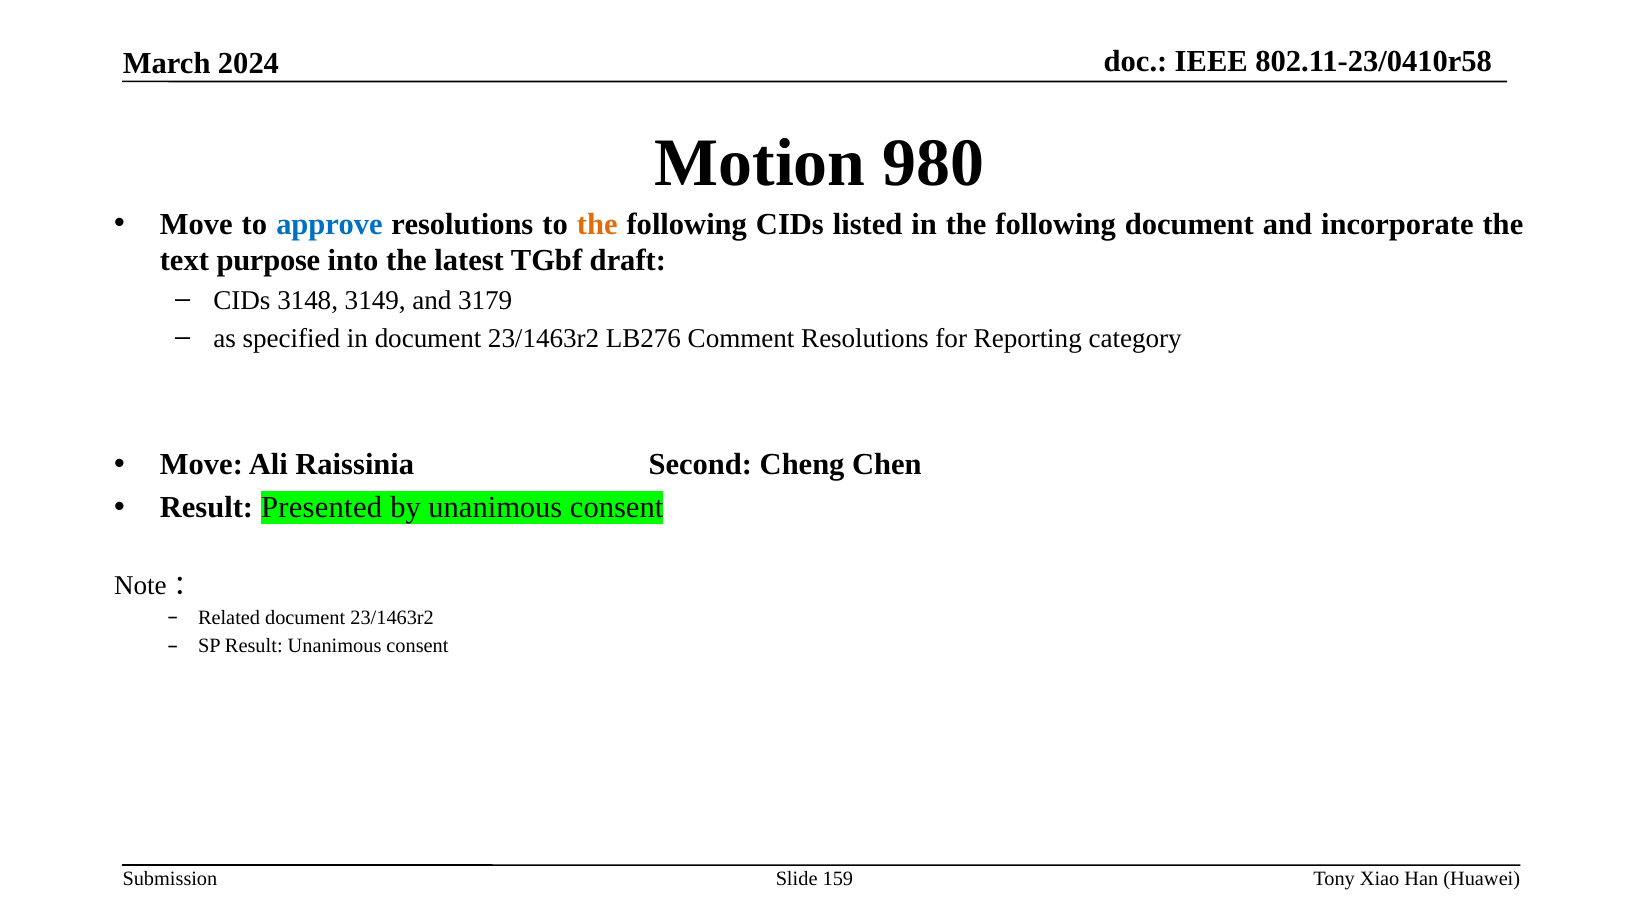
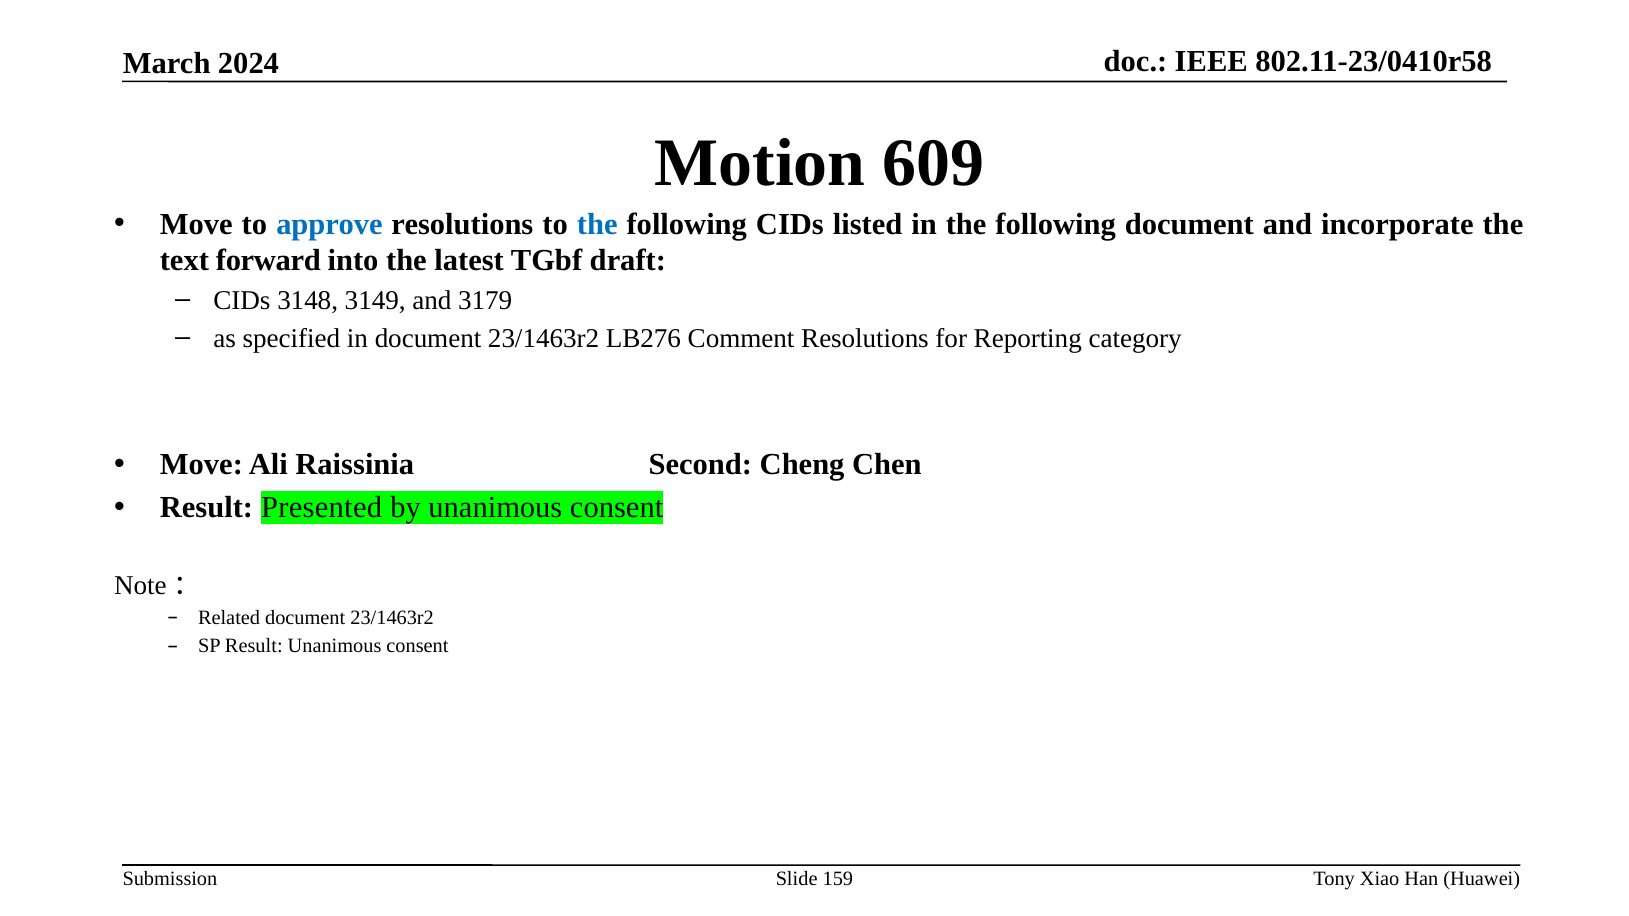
980: 980 -> 609 (933, 164)
the colour: orange -> blue (597, 224)
purpose: purpose -> forward (268, 261)
